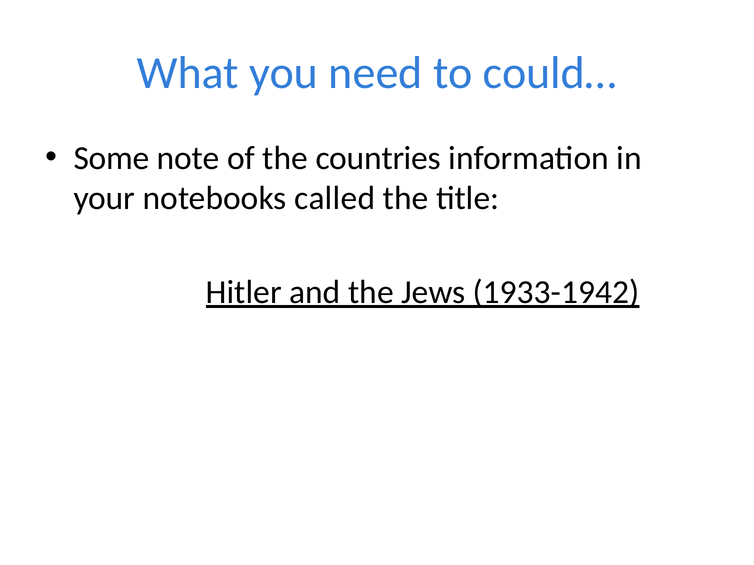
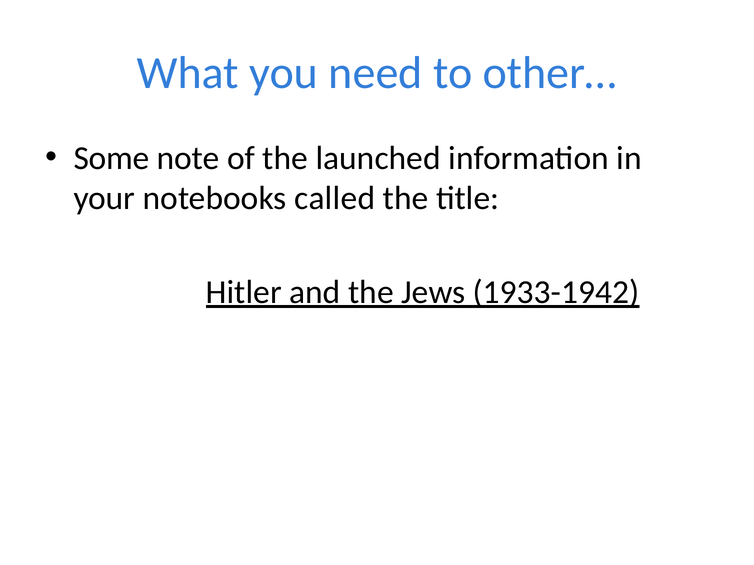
could…: could… -> other… (550, 73)
countries: countries -> launched (378, 158)
